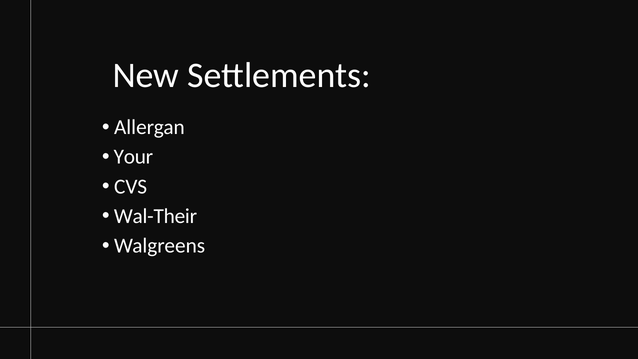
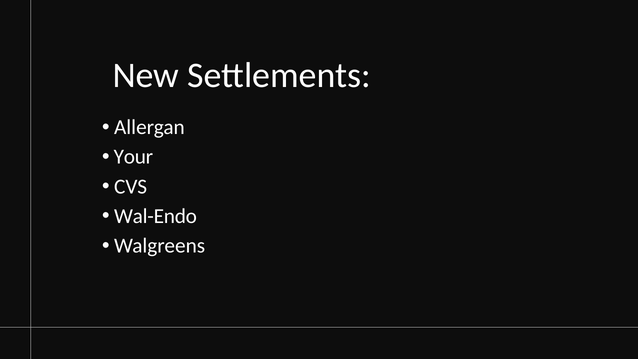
Wal-Their: Wal-Their -> Wal-Endo (155, 216)
